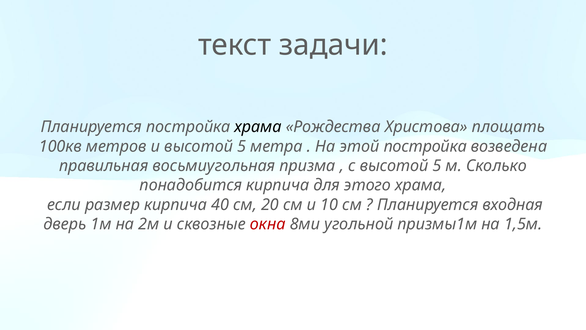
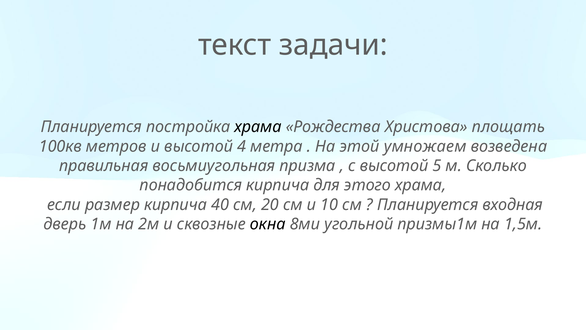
и высотой 5: 5 -> 4 (242, 146)
этой постройка: постройка -> умножаем (425, 146)
окна colour: red -> black (268, 224)
